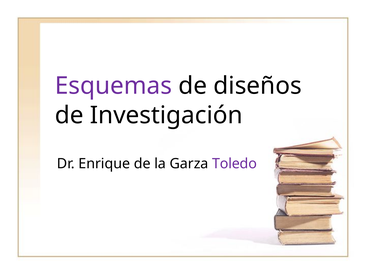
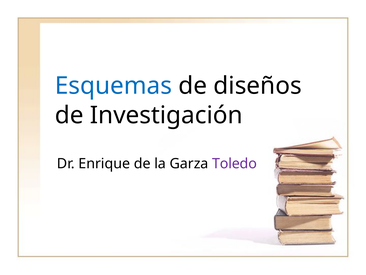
Esquemas colour: purple -> blue (113, 86)
